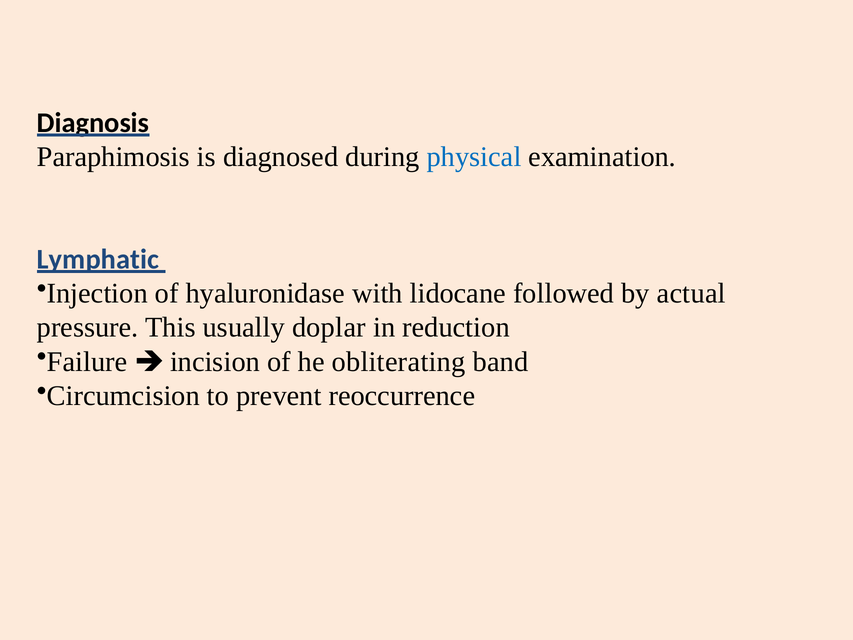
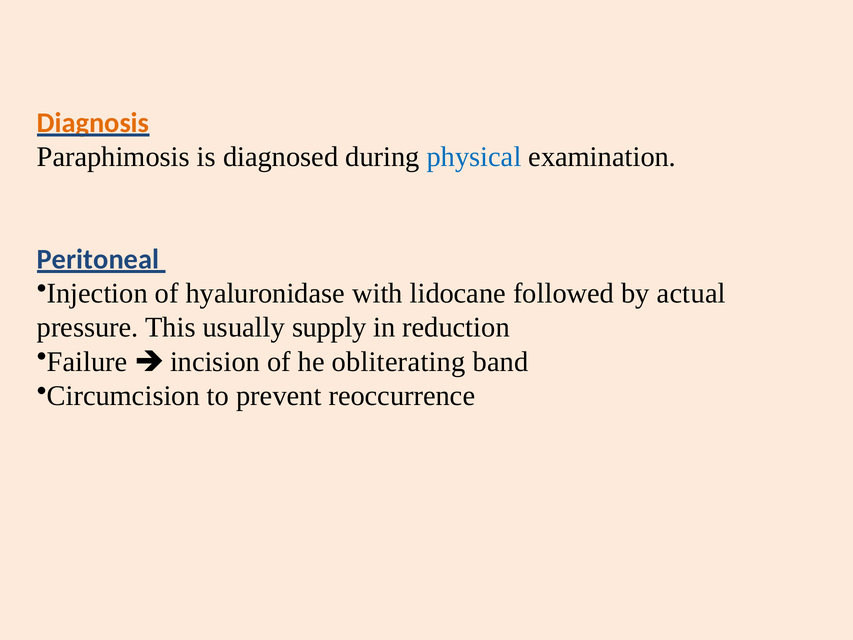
Diagnosis colour: black -> orange (93, 123)
Lymphatic: Lymphatic -> Peritoneal (98, 259)
doplar: doplar -> supply (329, 327)
